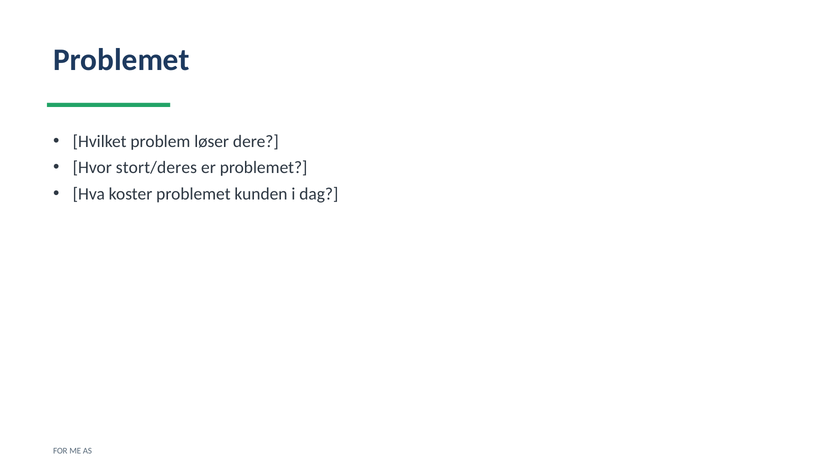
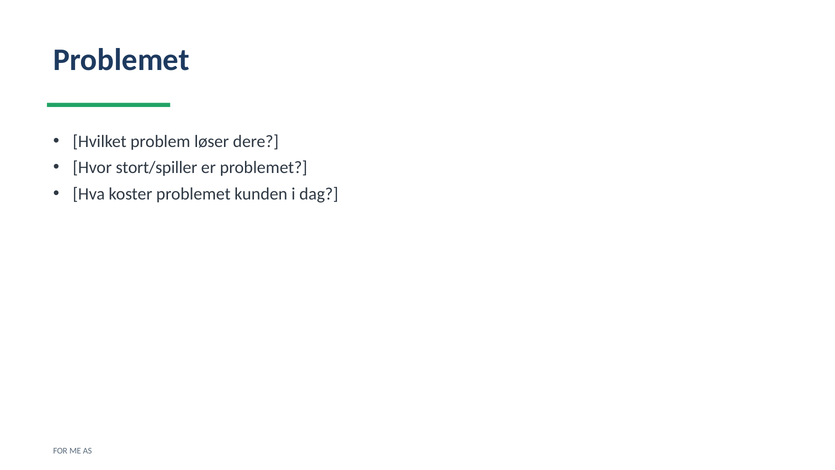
stort/deres: stort/deres -> stort/spiller (157, 168)
